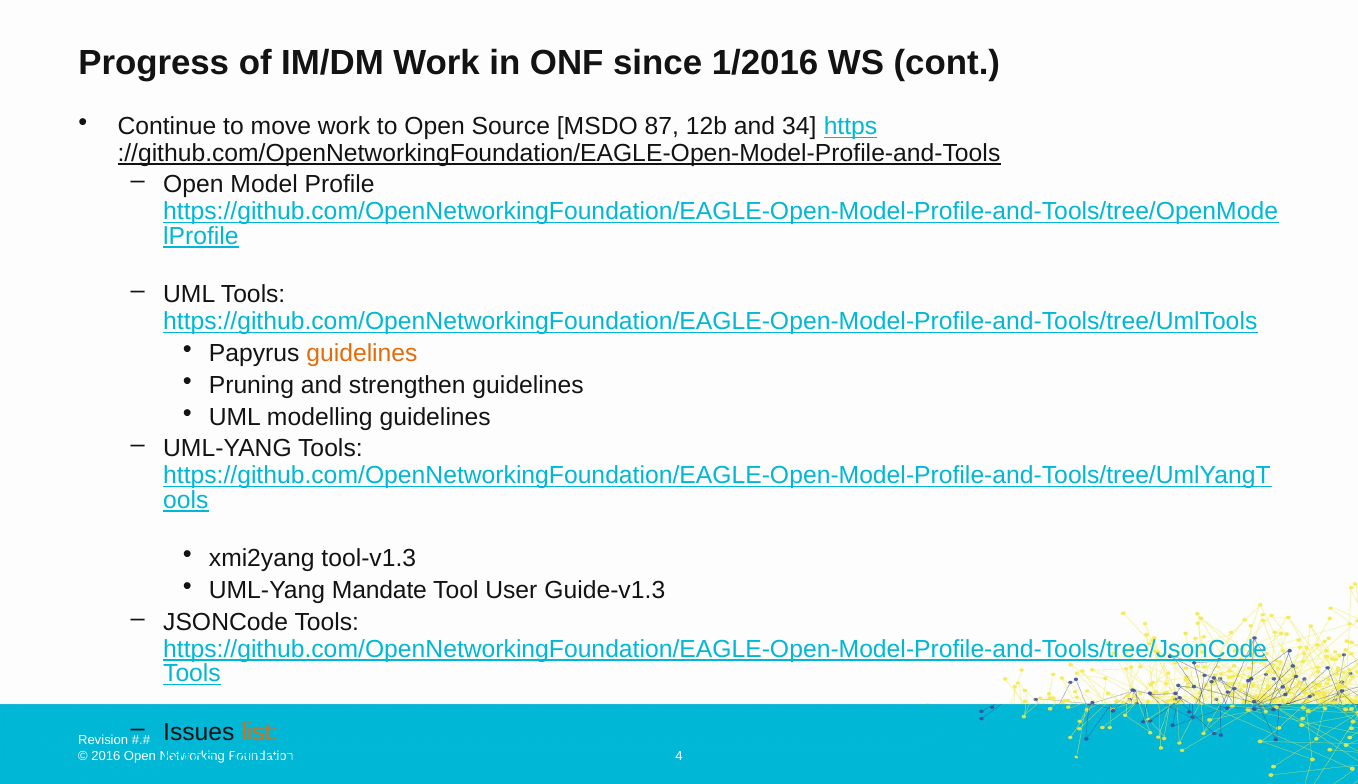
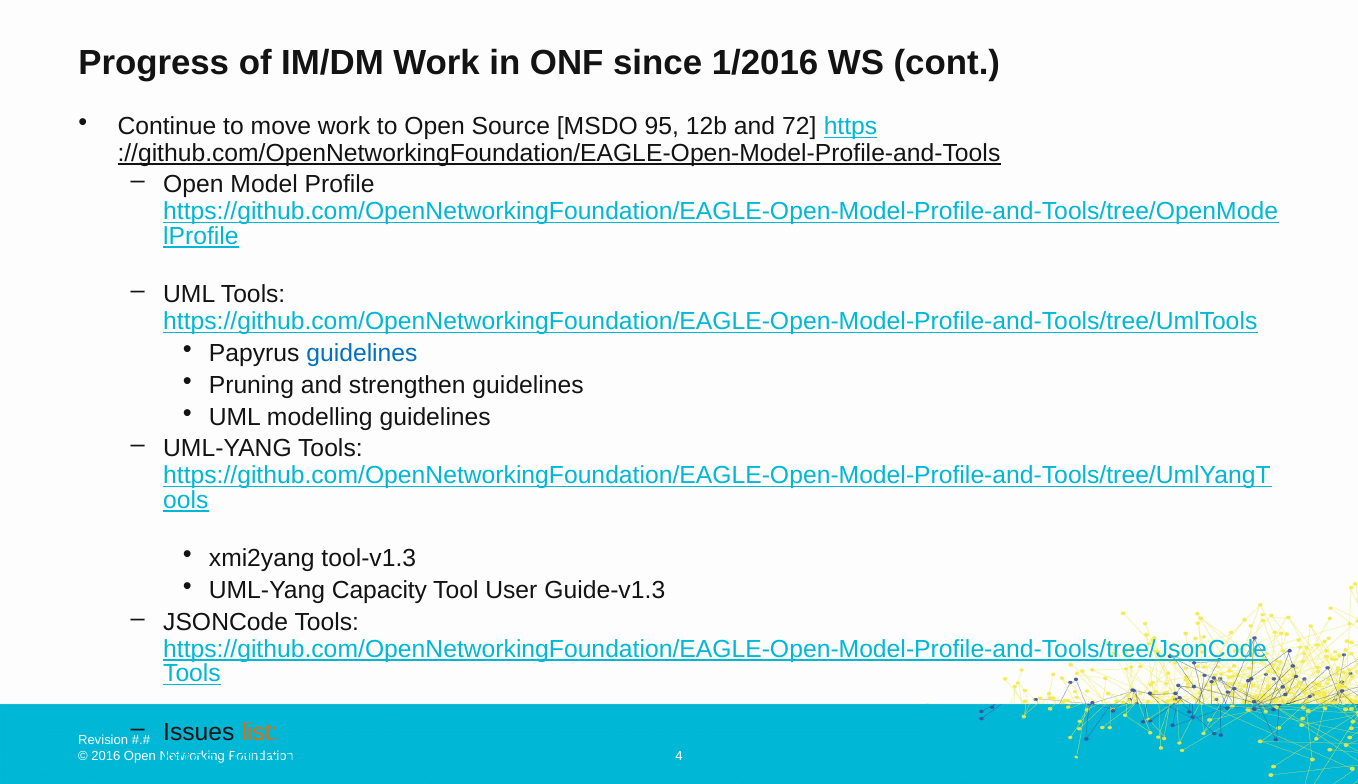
87: 87 -> 95 (662, 126)
34: 34 -> 72 (799, 126)
guidelines colour: orange -> blue (362, 353)
Mandate: Mandate -> Capacity (379, 590)
